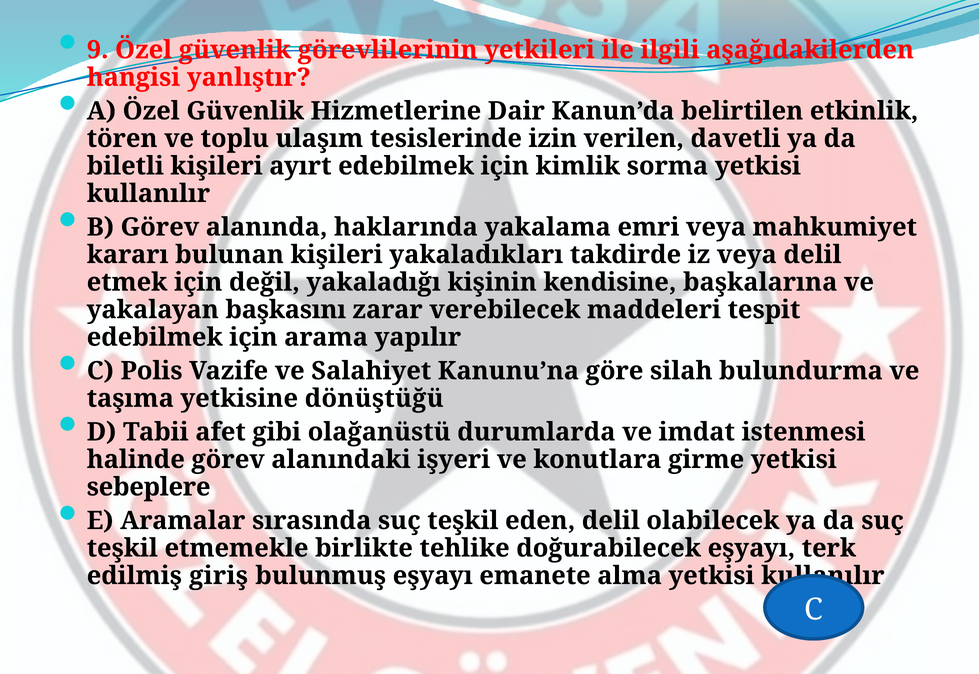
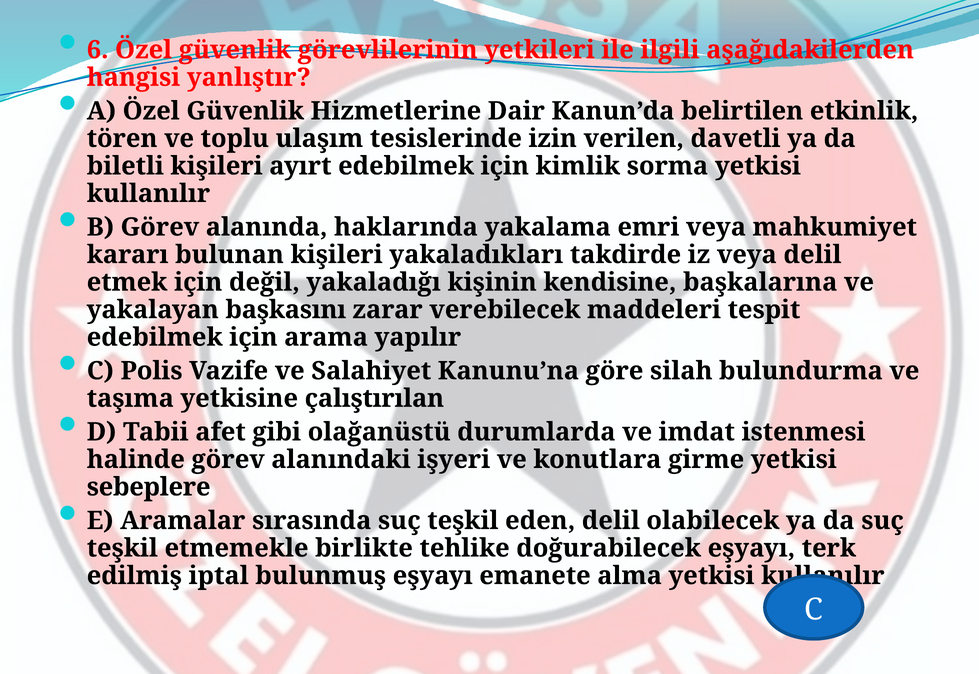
9: 9 -> 6 (98, 50)
dönüştüğü: dönüştüğü -> çalıştırılan (374, 399)
giriş: giriş -> iptal (219, 576)
